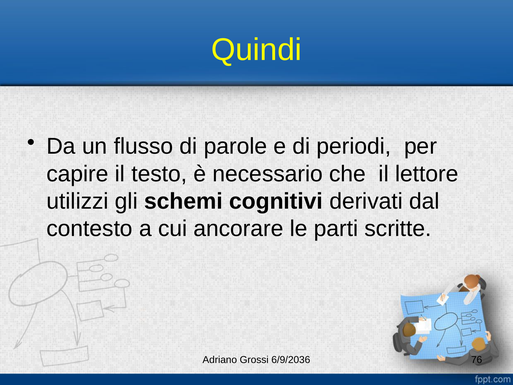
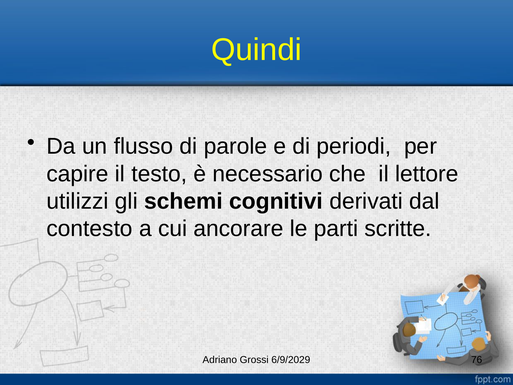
6/9/2036: 6/9/2036 -> 6/9/2029 (291, 360)
